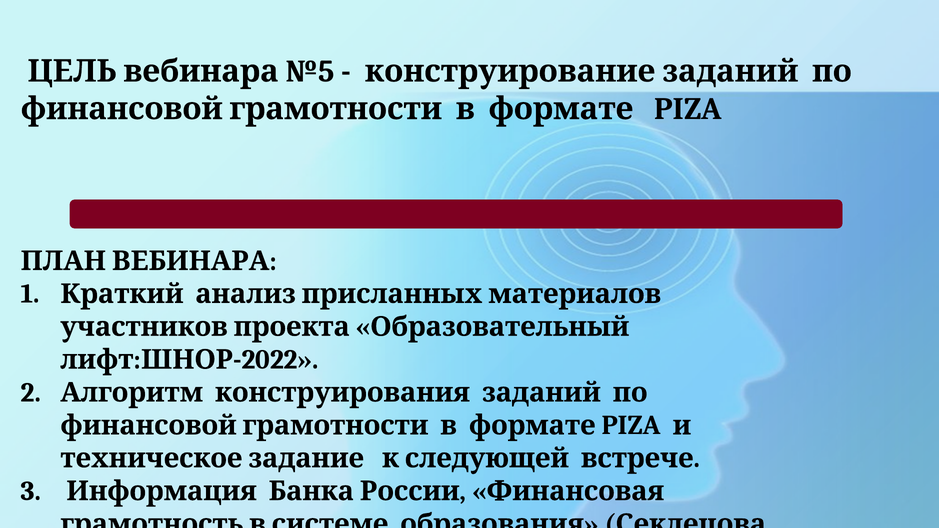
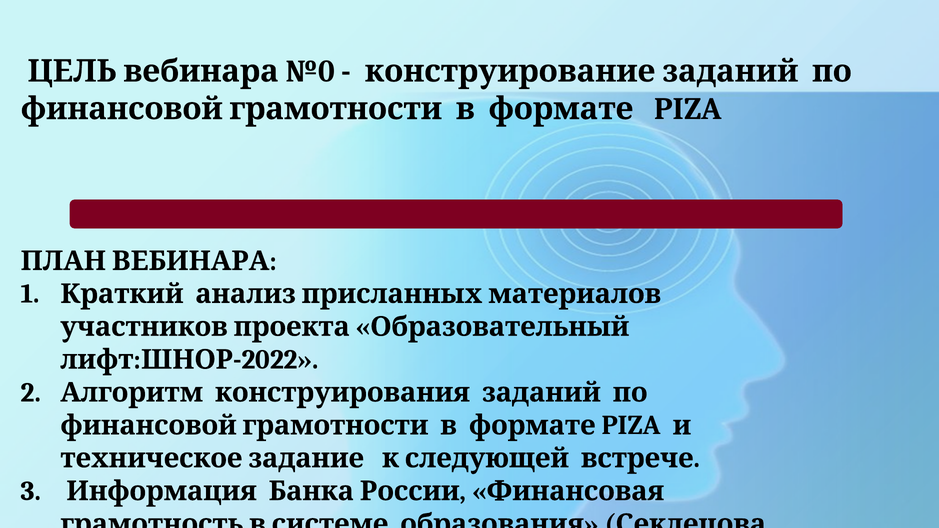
№5: №5 -> №0 (310, 71)
